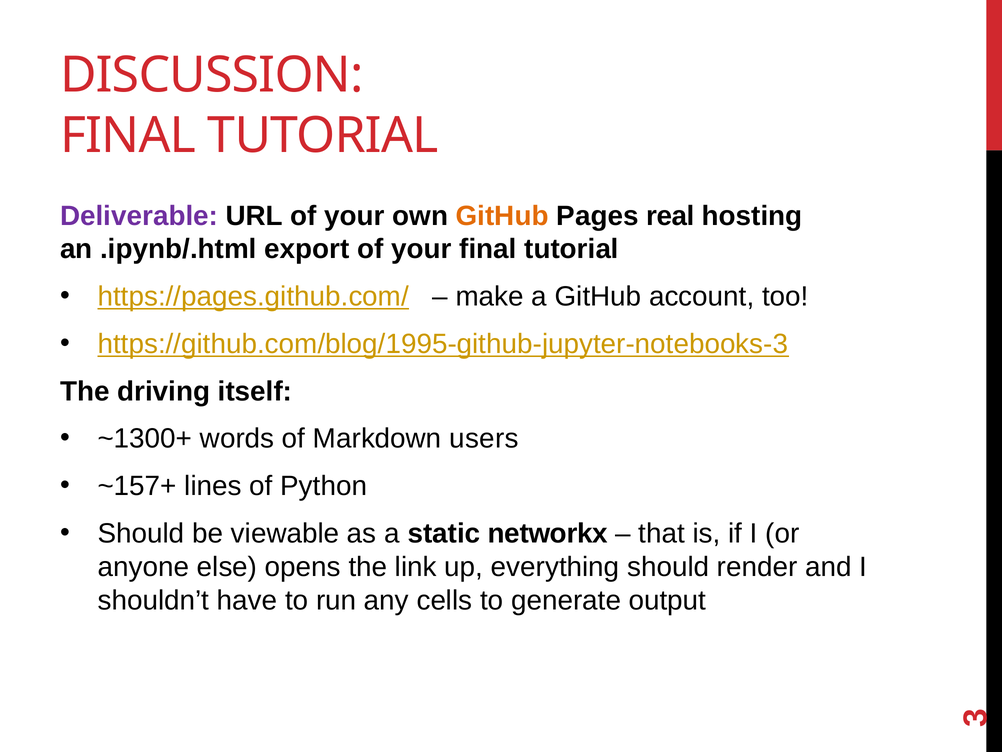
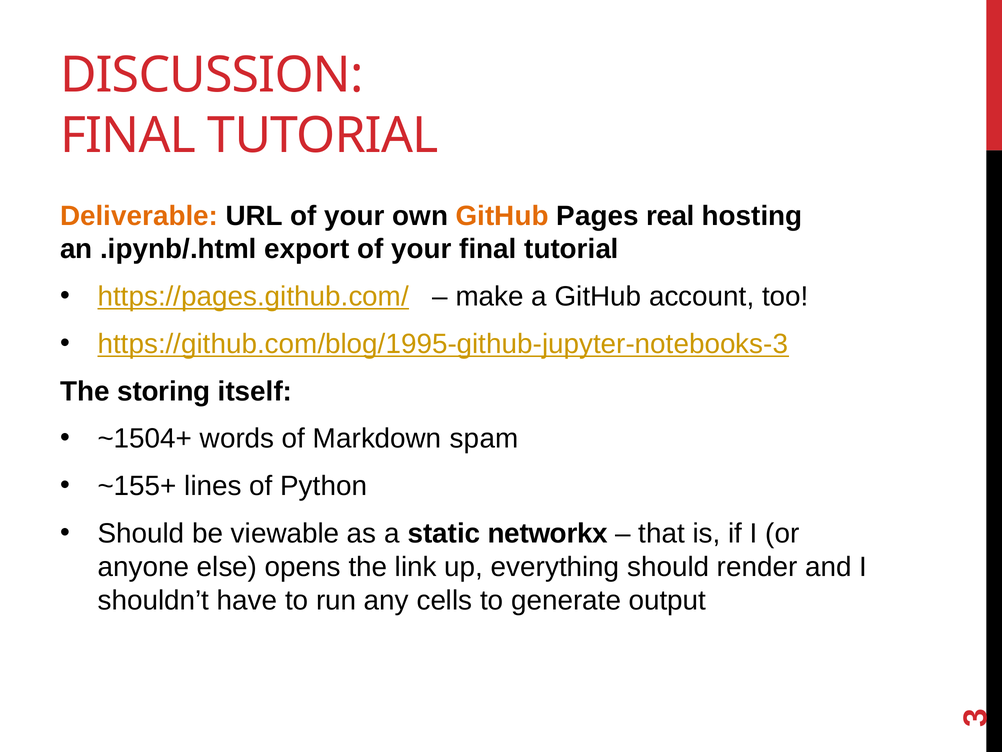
Deliverable colour: purple -> orange (139, 216)
driving: driving -> storing (164, 391)
~1300+: ~1300+ -> ~1504+ (145, 438)
users: users -> spam (484, 438)
~157+: ~157+ -> ~155+ (137, 486)
